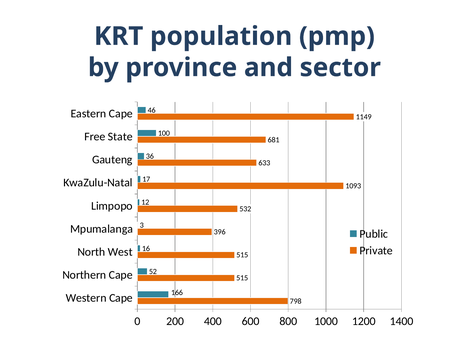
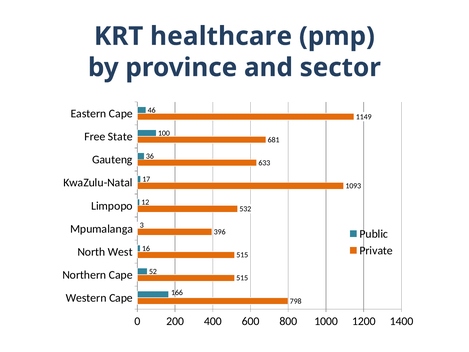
population: population -> healthcare (221, 36)
